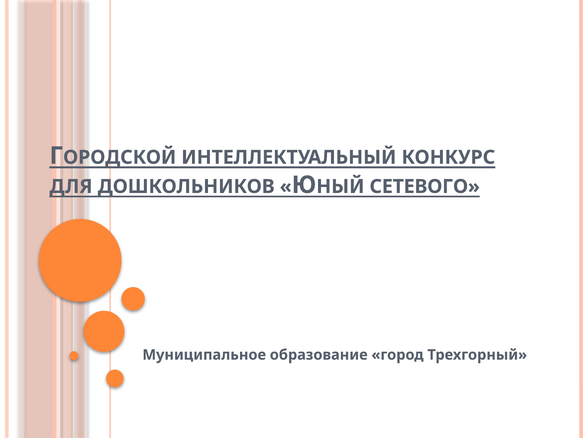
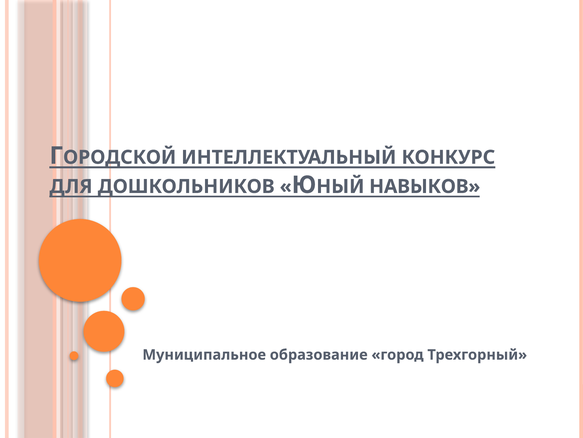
СЕТЕВОГО: СЕТЕВОГО -> НАВЫКОВ (425, 186)
